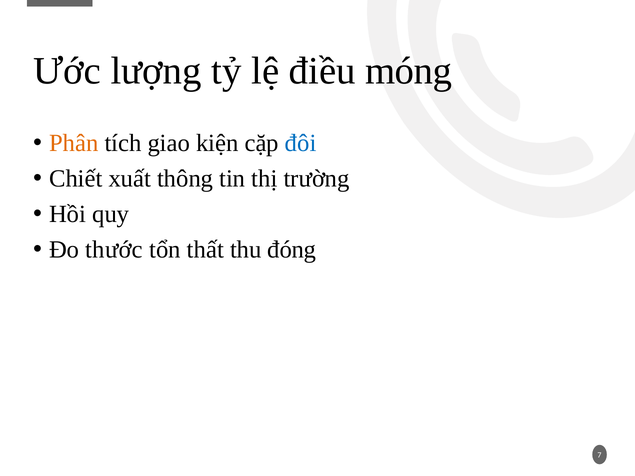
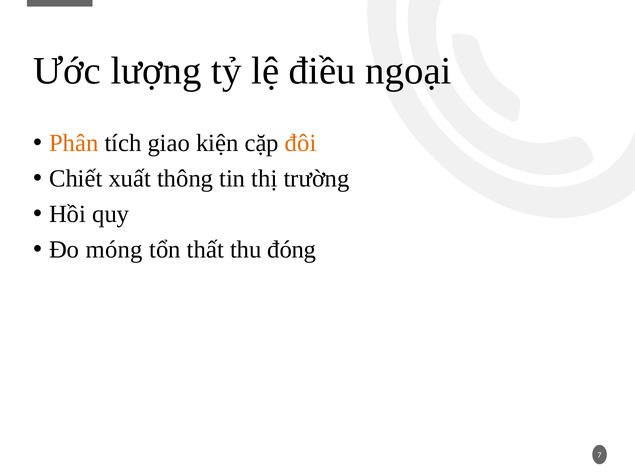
móng: móng -> ngoại (408, 71)
đôi colour: blue -> orange (301, 143)
thước: thước -> móng (114, 250)
